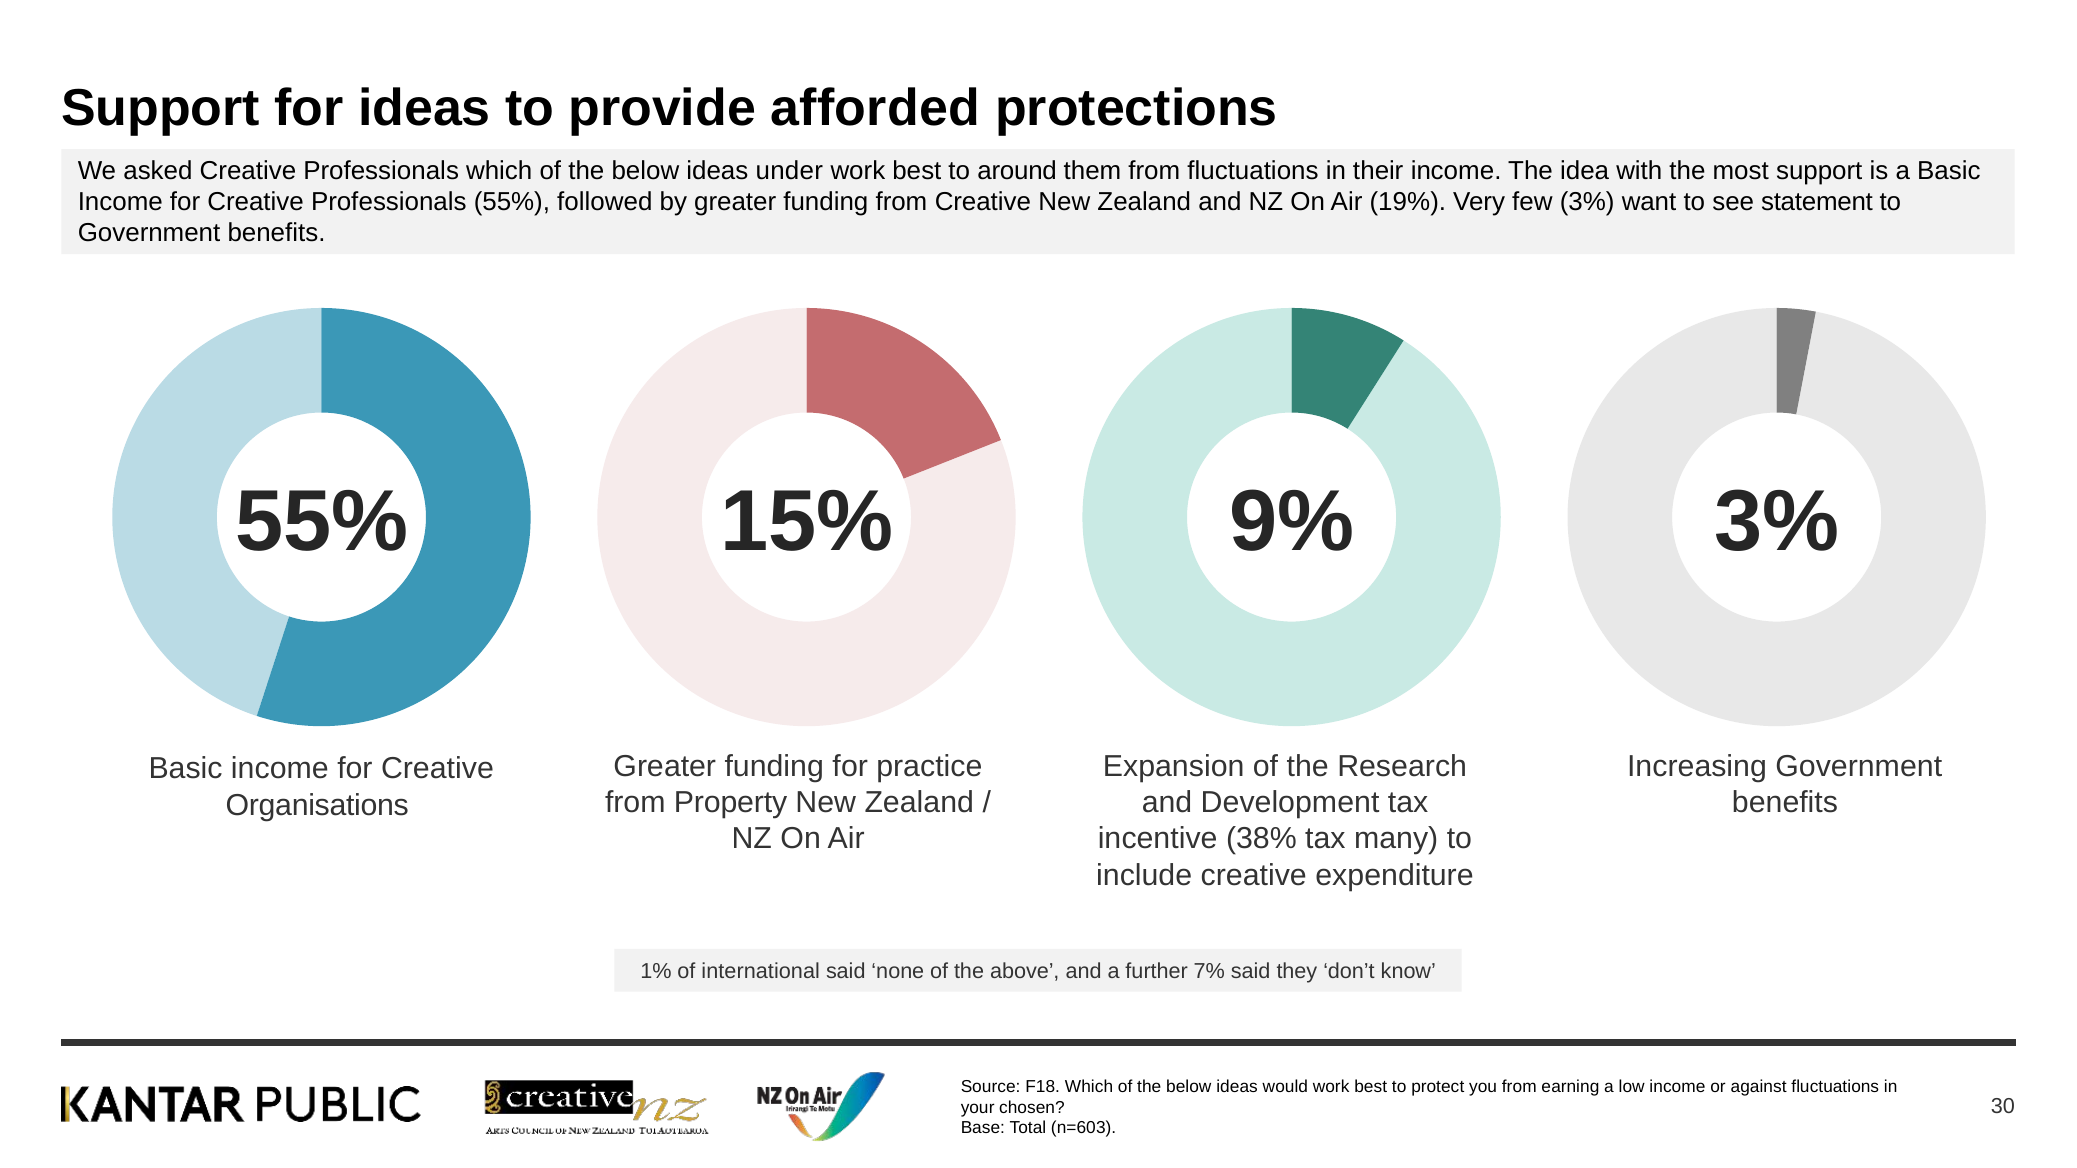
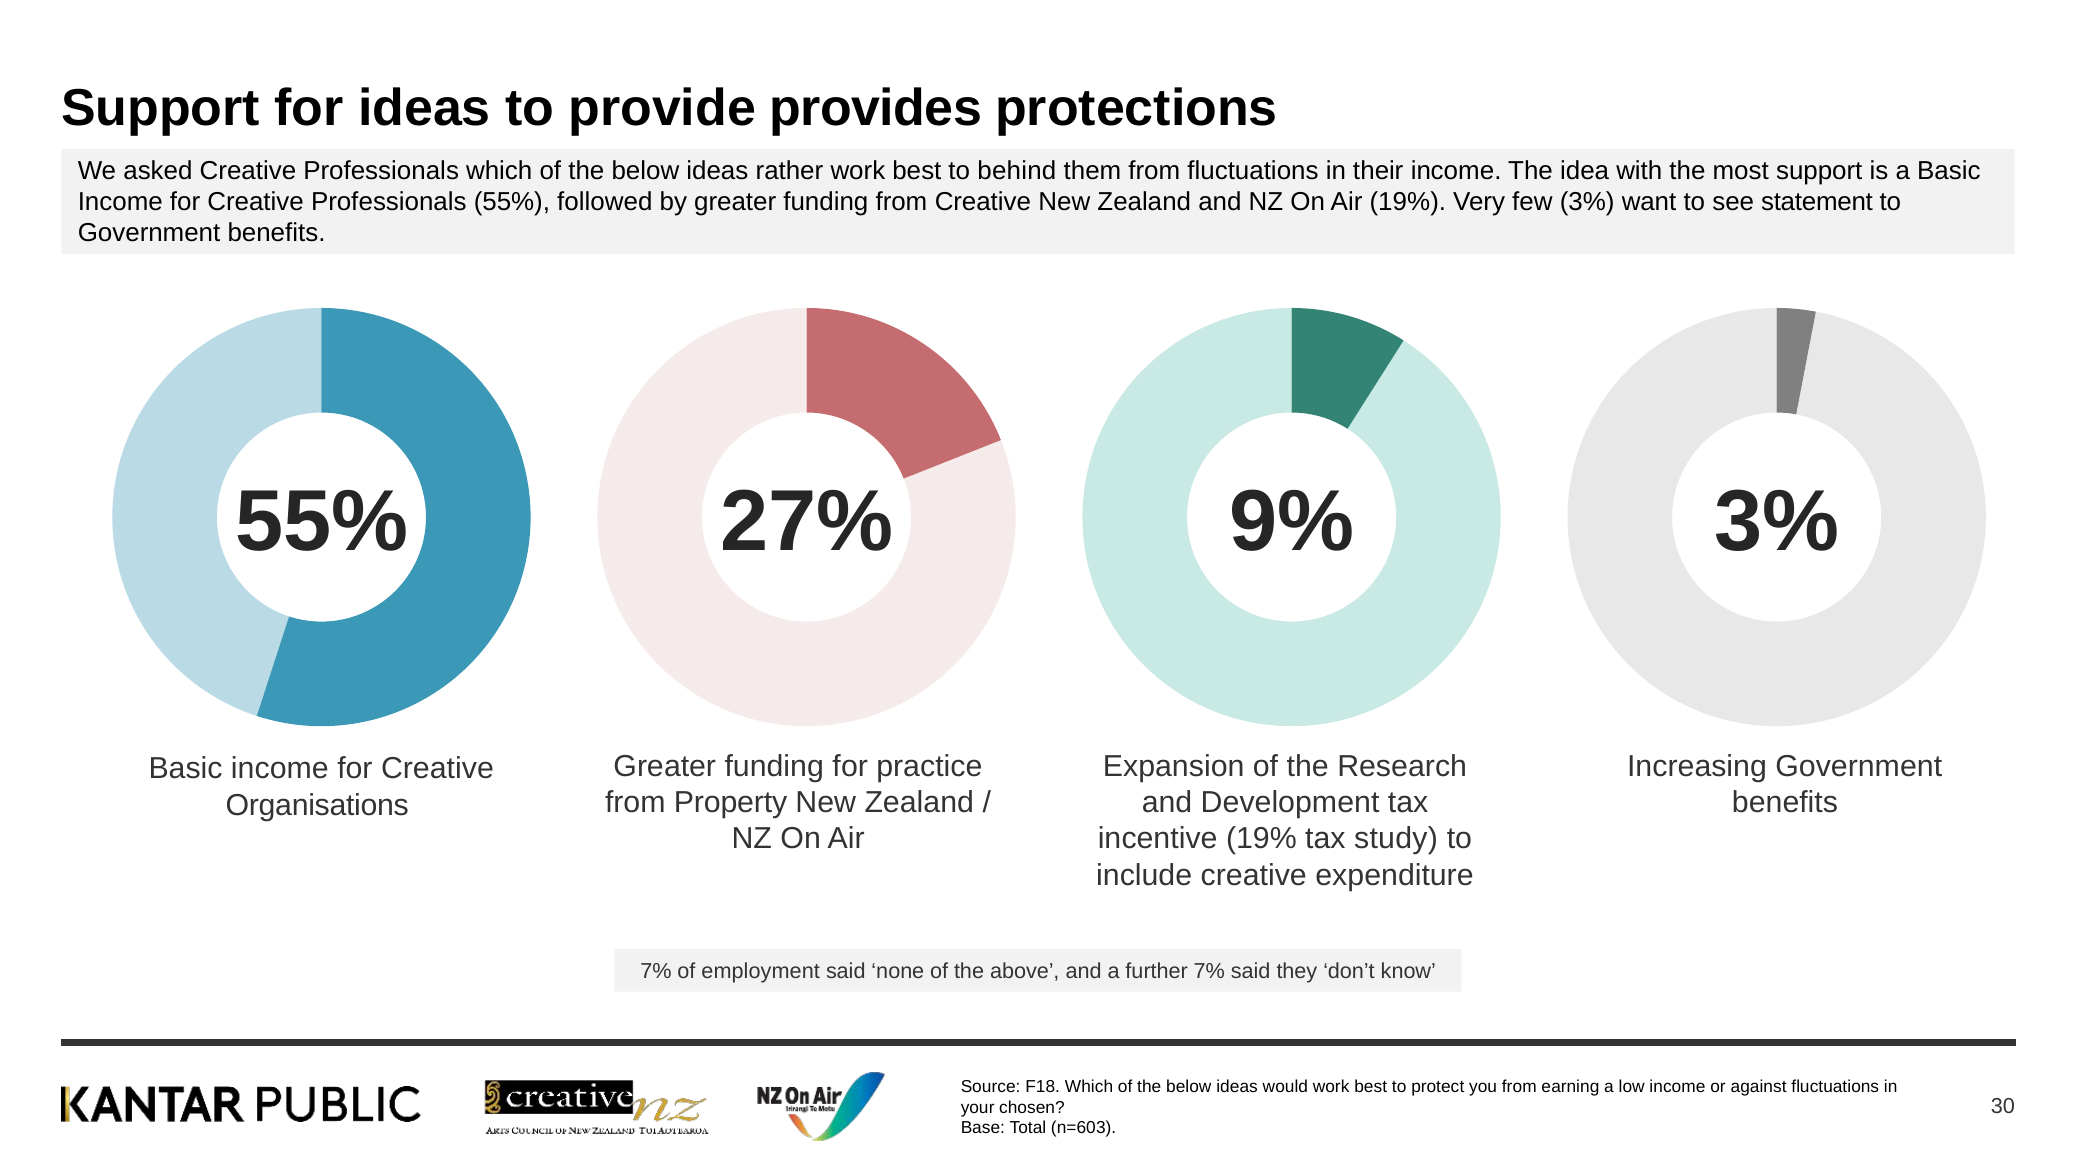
afforded: afforded -> provides (876, 108)
under: under -> rather (789, 171)
around: around -> behind (1017, 171)
15%: 15% -> 27% (807, 522)
incentive 38%: 38% -> 19% (1261, 839)
many: many -> study (1396, 839)
1%: 1% -> 7% (656, 971)
international: international -> employment (761, 971)
